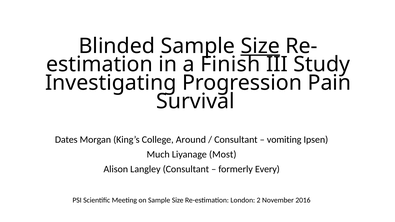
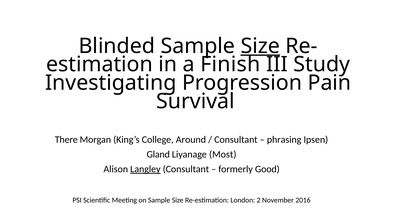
Dates: Dates -> There (66, 140)
vomiting: vomiting -> phrasing (284, 140)
Much: Much -> Gland (158, 155)
Langley underline: none -> present (145, 169)
Every: Every -> Good (267, 169)
